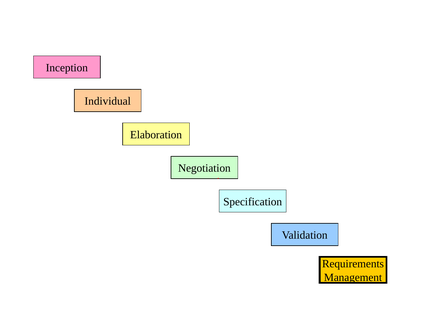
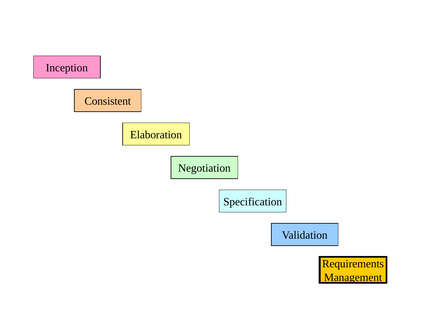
Individual: Individual -> Consistent (108, 101)
